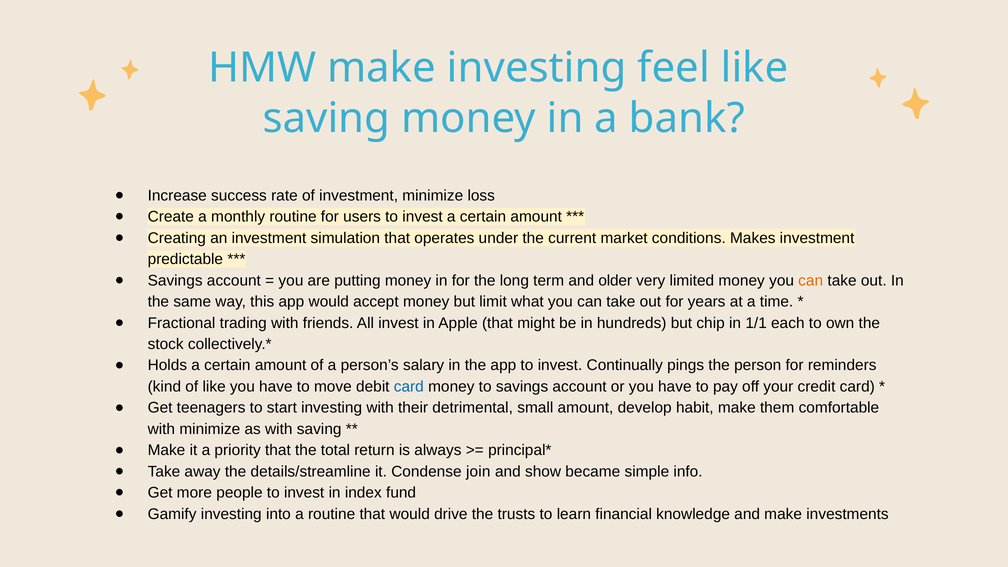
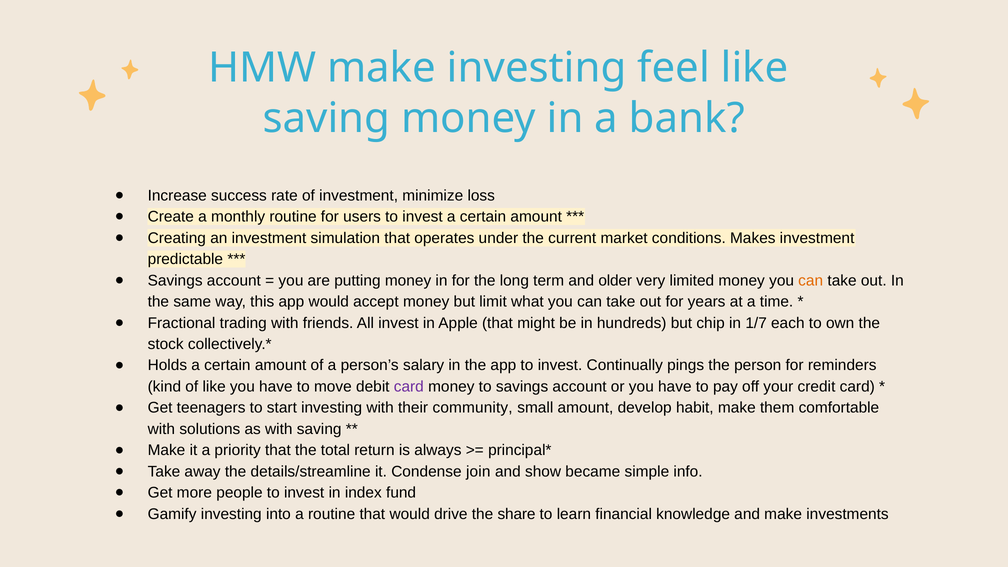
1/1: 1/1 -> 1/7 (756, 323)
card colour: blue -> purple (409, 387)
detrimental: detrimental -> community (473, 408)
with minimize: minimize -> solutions (210, 429)
trusts: trusts -> share (517, 514)
